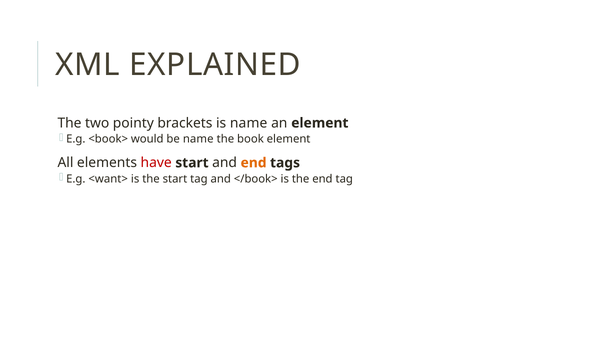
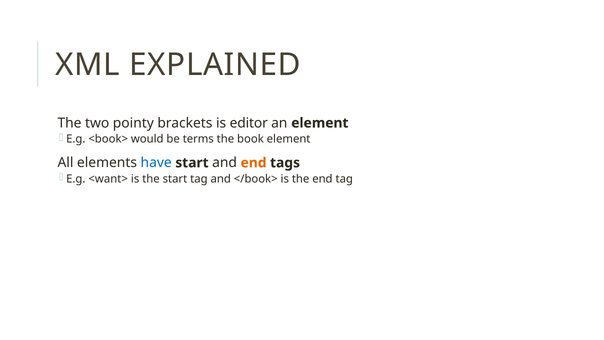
is name: name -> editor (249, 123)
be name: name -> terms (198, 139)
have colour: red -> blue (156, 163)
